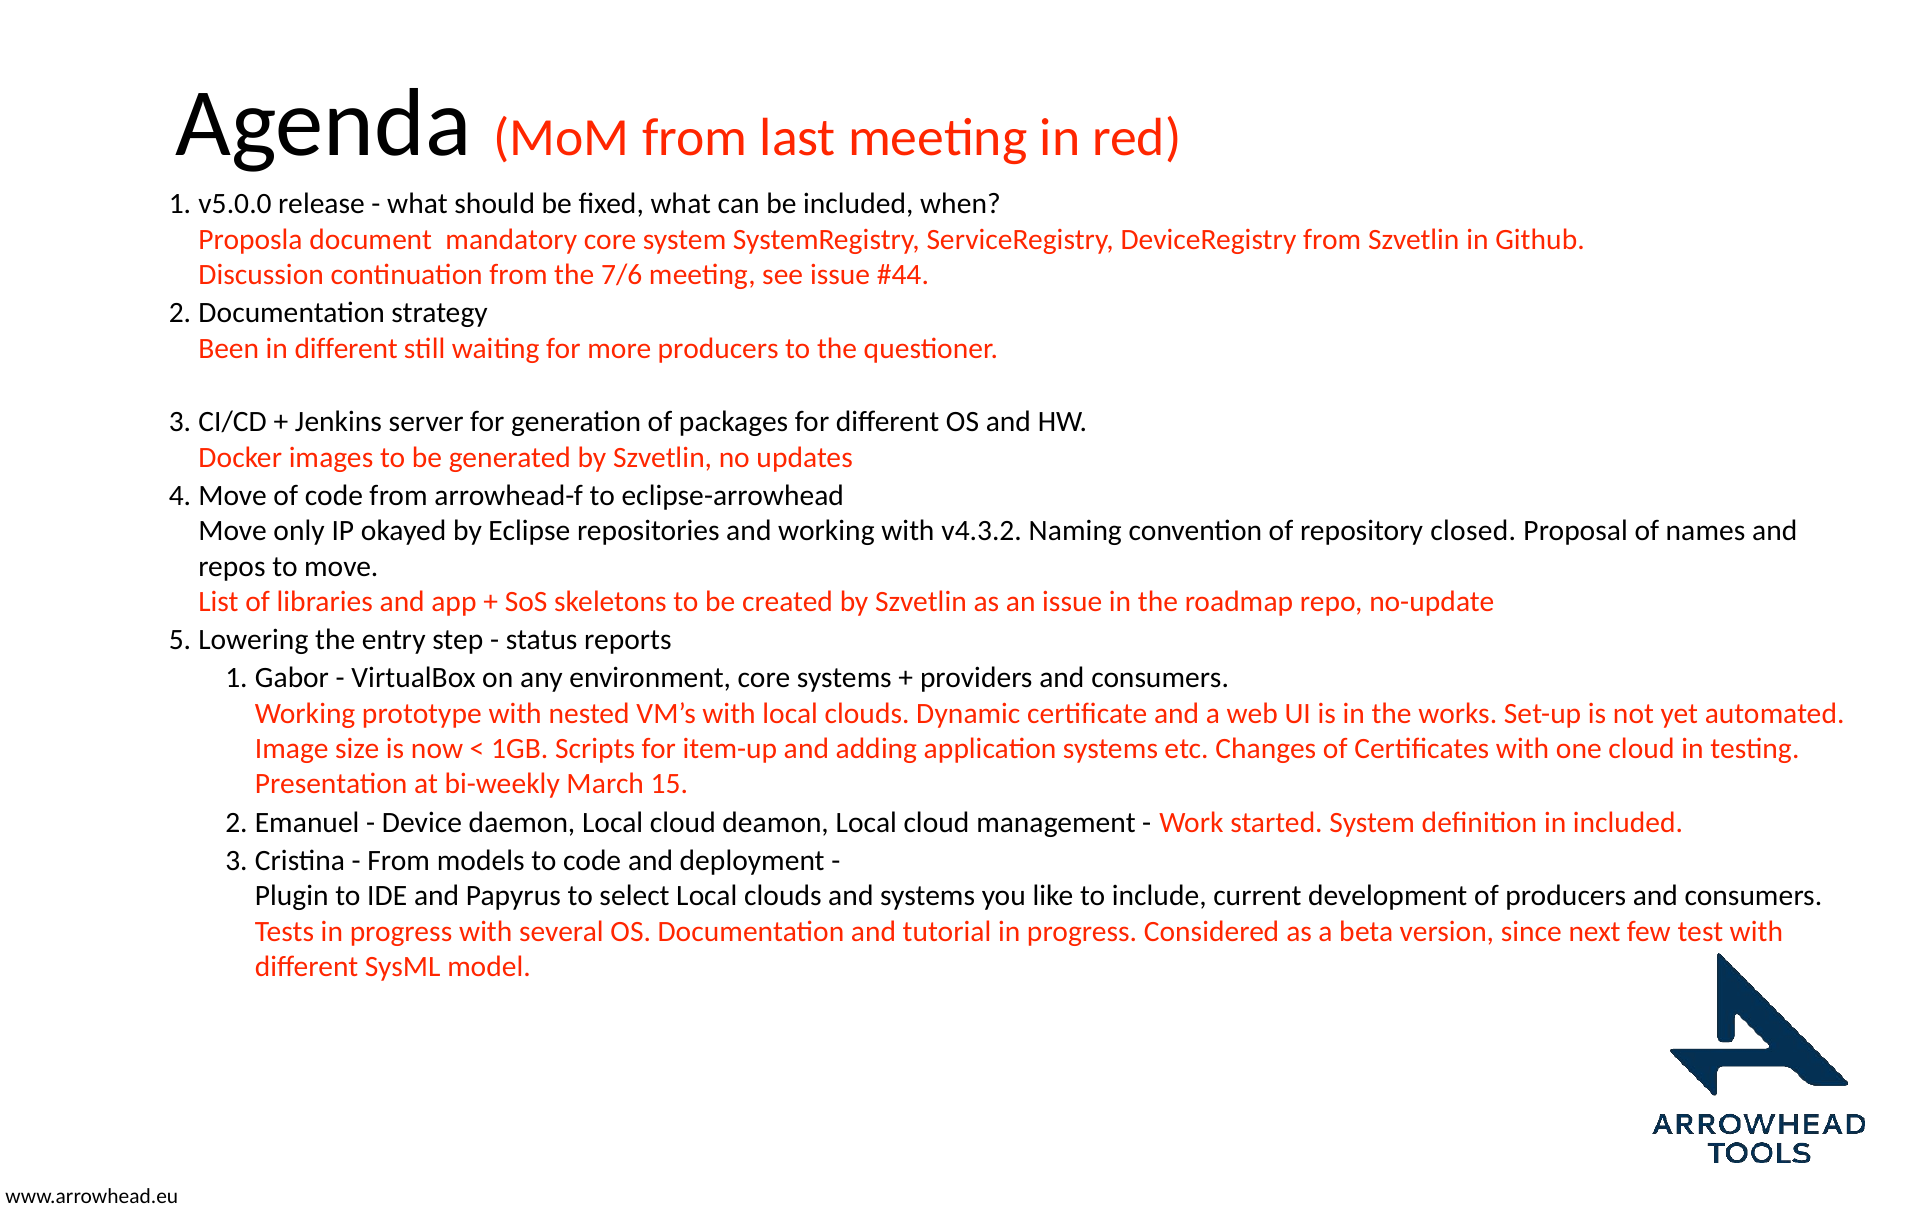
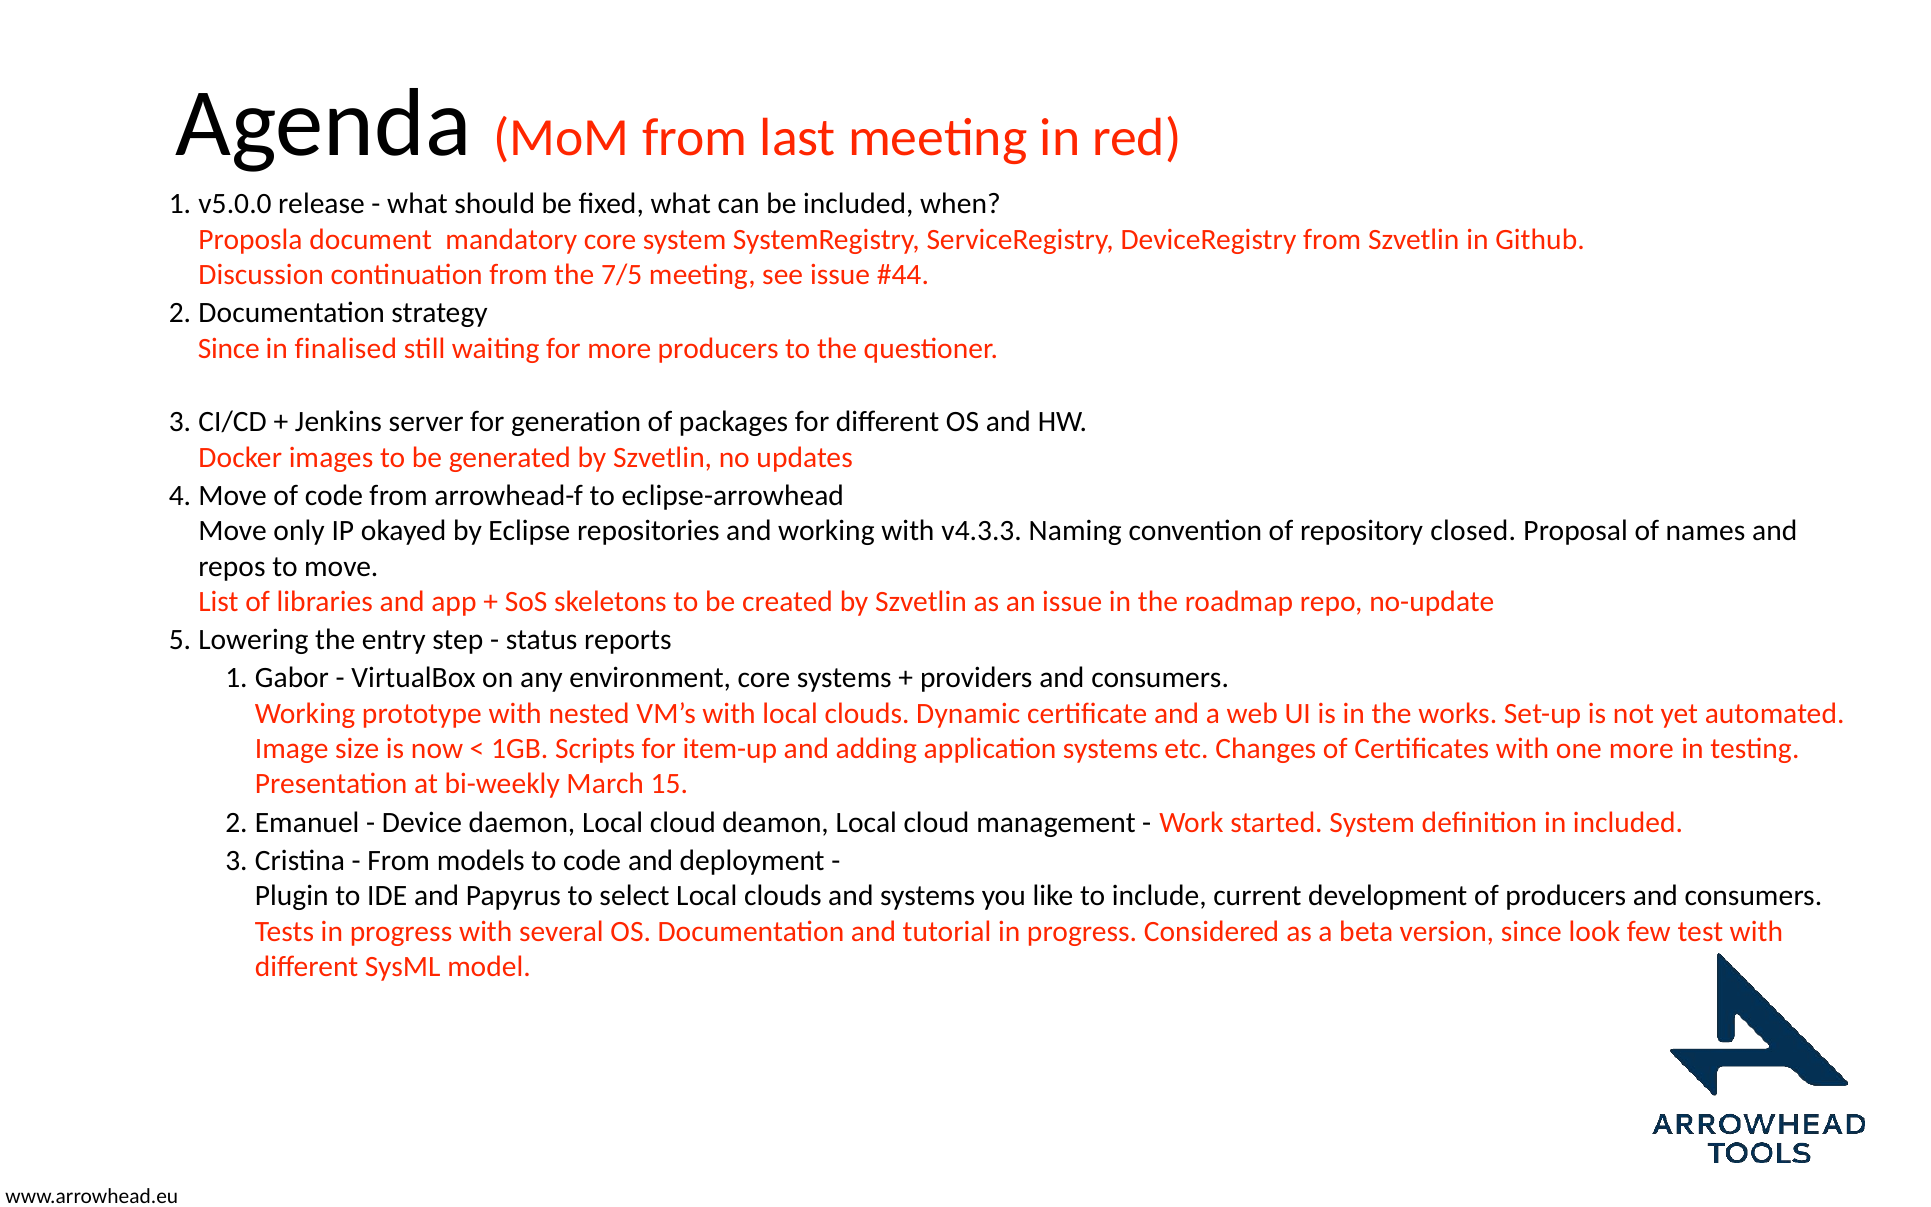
7/6: 7/6 -> 7/5 (622, 275)
Been: Been -> Since (229, 348)
in different: different -> finalised (346, 348)
v4.3.2: v4.3.2 -> v4.3.3 (982, 531)
one cloud: cloud -> more (1641, 749)
next: next -> look (1594, 931)
